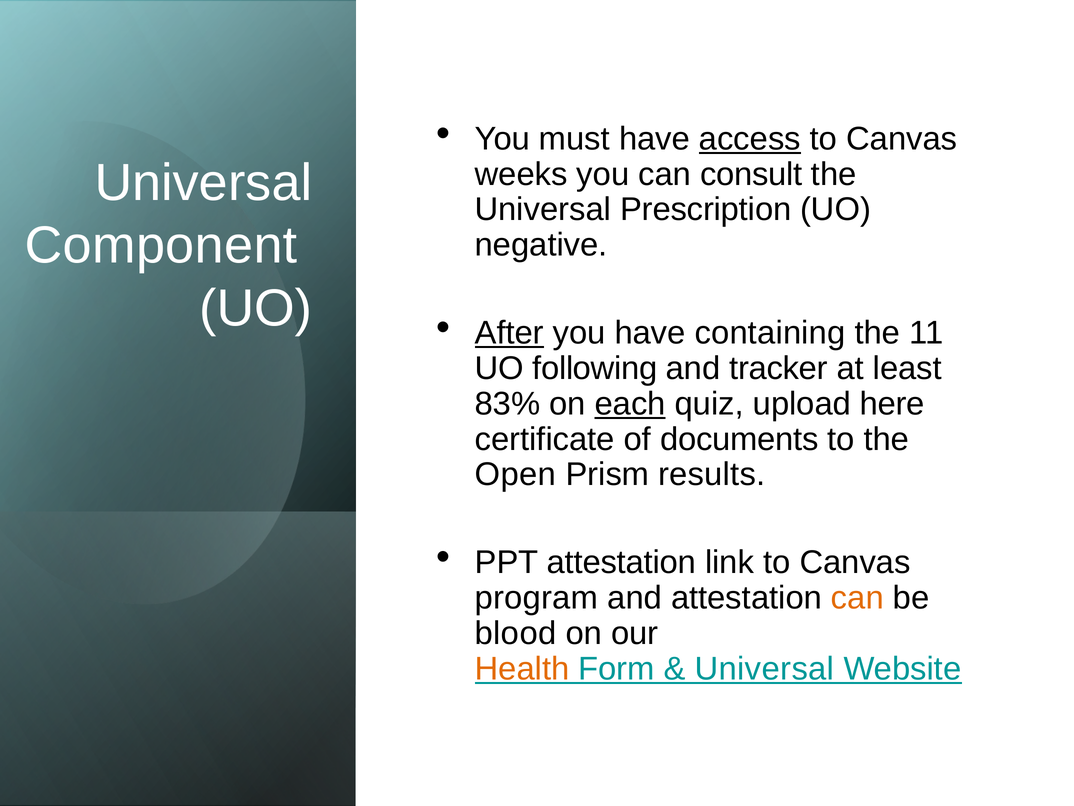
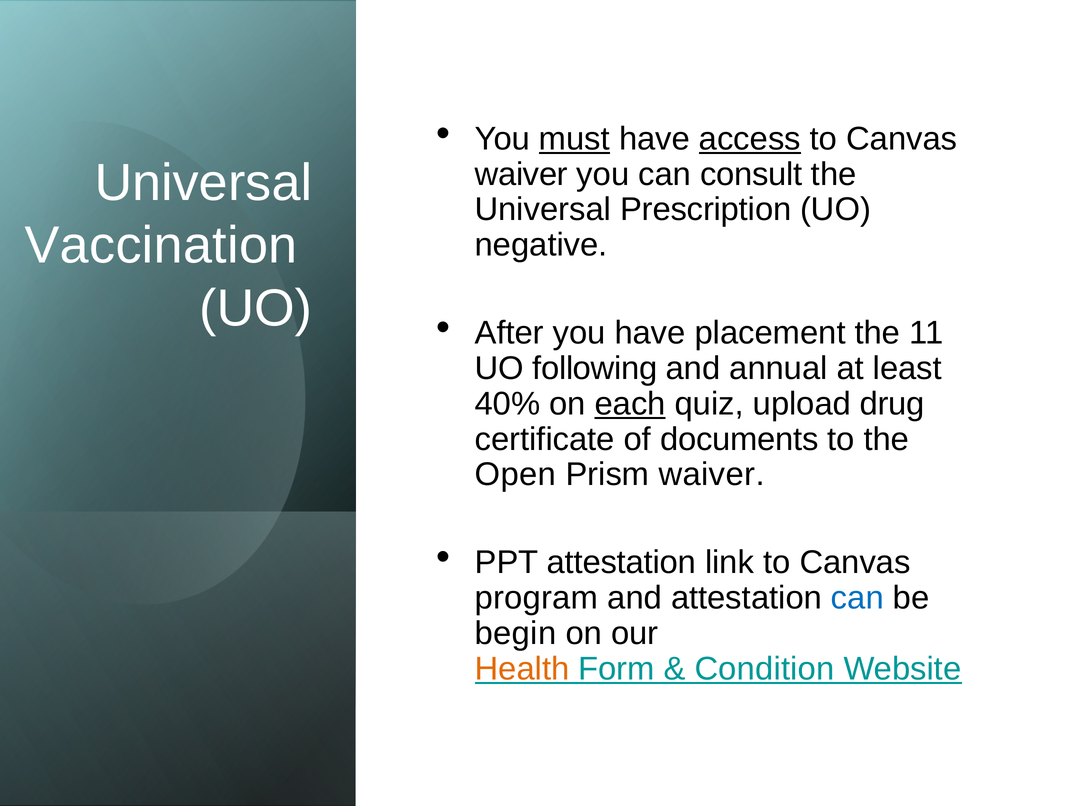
must underline: none -> present (574, 139)
weeks: weeks -> waiver (521, 174)
Component: Component -> Vaccination (161, 245)
After underline: present -> none (509, 333)
containing: containing -> placement (770, 333)
tracker: tracker -> annual (778, 368)
83%: 83% -> 40% (508, 403)
here: here -> drug (892, 403)
Prism results: results -> waiver (712, 474)
can colour: orange -> blue (857, 597)
blood: blood -> begin (516, 633)
Universal: Universal -> Condition (765, 668)
